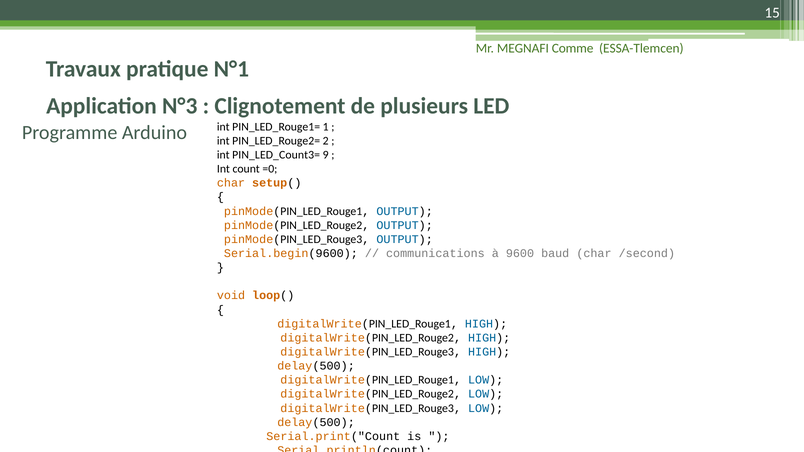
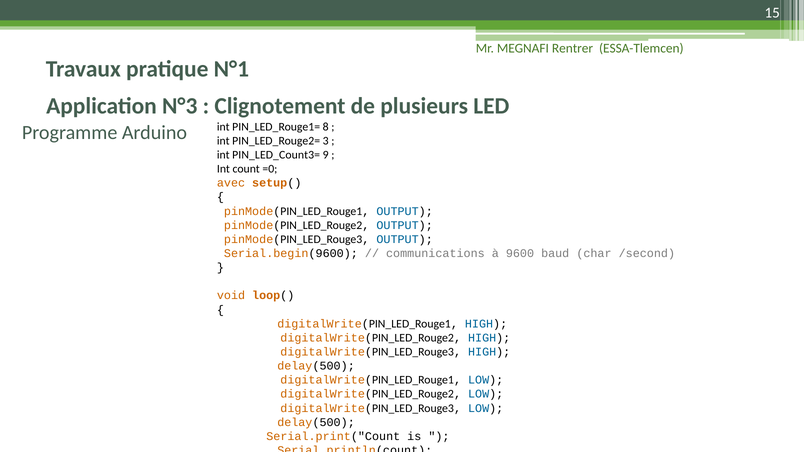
Comme: Comme -> Rentrer (573, 48)
1: 1 -> 8 (326, 127)
2: 2 -> 3 (326, 141)
char: char -> avec (231, 183)
